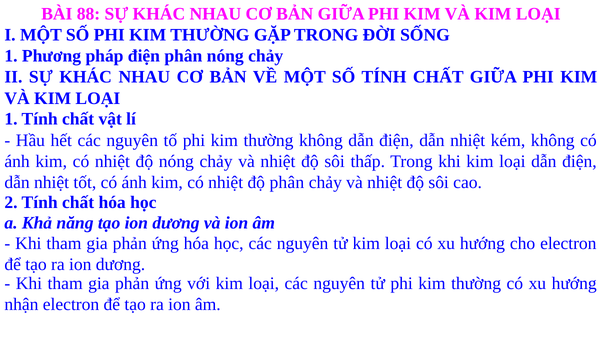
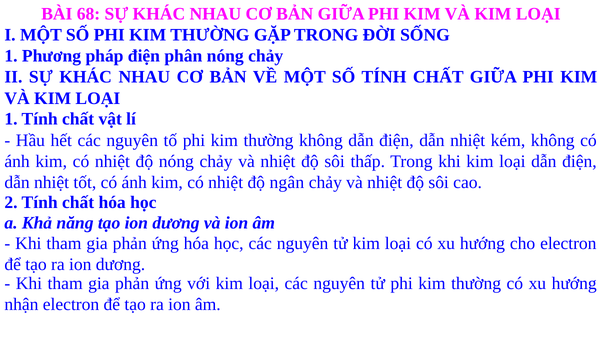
88: 88 -> 68 (88, 14)
độ phân: phân -> ngân (287, 182)
